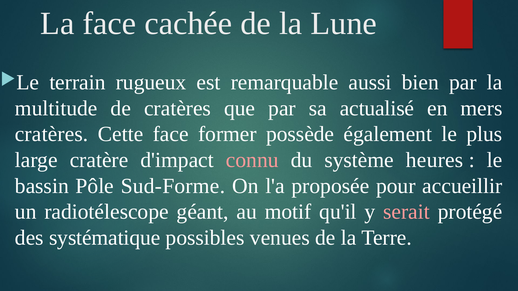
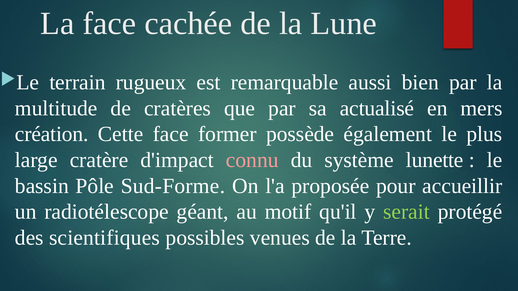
cratères: cratères -> création (52, 134)
heures: heures -> lunette (435, 160)
serait colour: pink -> light green (407, 212)
systématique: systématique -> scientifiques (105, 238)
